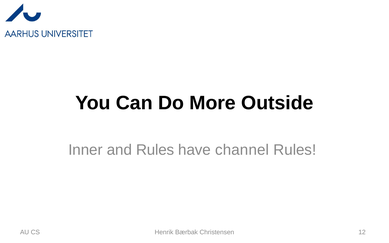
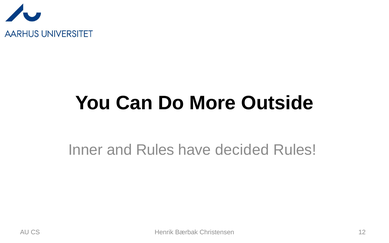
channel: channel -> decided (242, 150)
